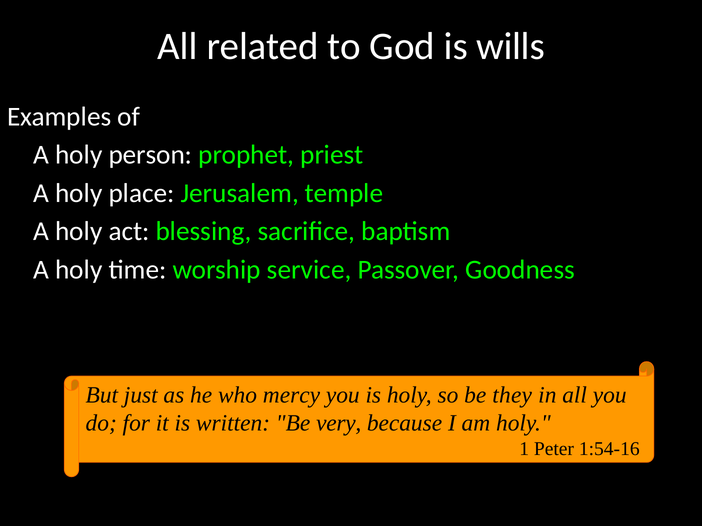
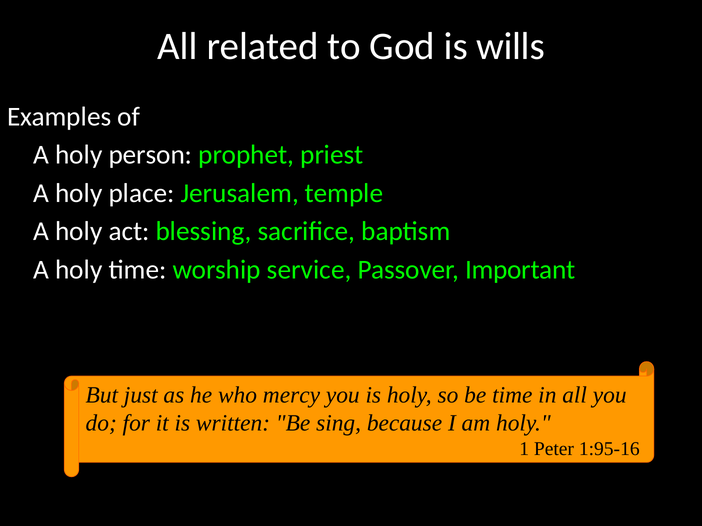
Goodness: Goodness -> Important (520, 270)
be they: they -> time (512, 395)
very: very -> sing (339, 424)
1:54-16: 1:54-16 -> 1:95-16 (609, 449)
